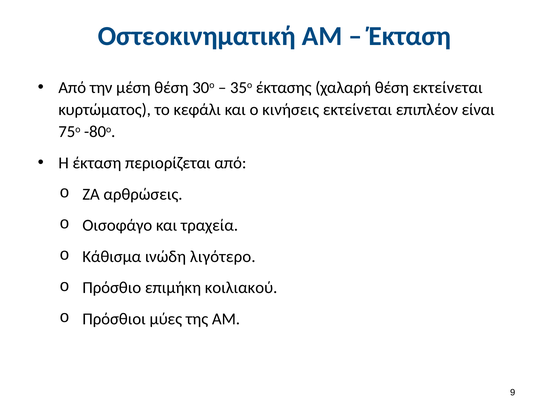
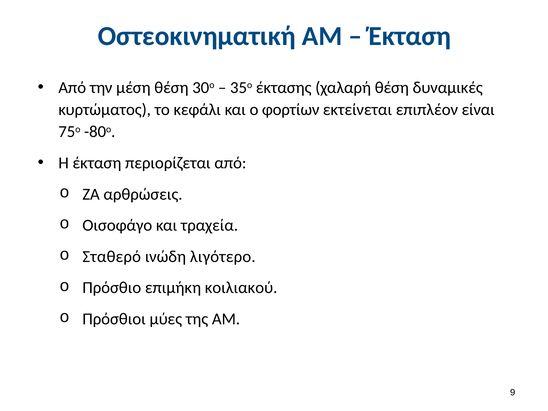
θέση εκτείνεται: εκτείνεται -> δυναμικές (448, 88)
κινήσεις: κινήσεις -> φορτίων (291, 110)
Κάθισμα: Κάθισμα -> Σταθερό (112, 257)
